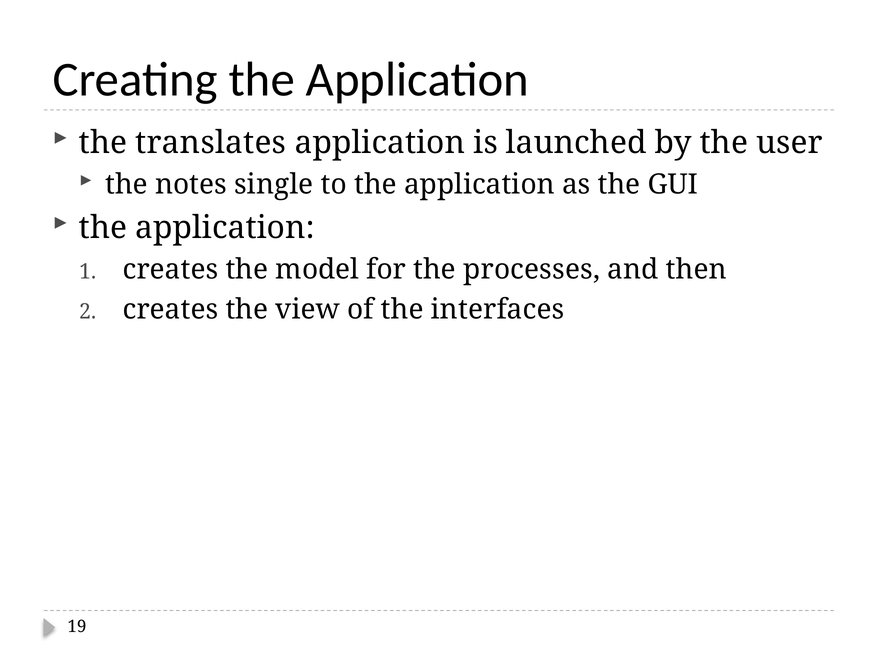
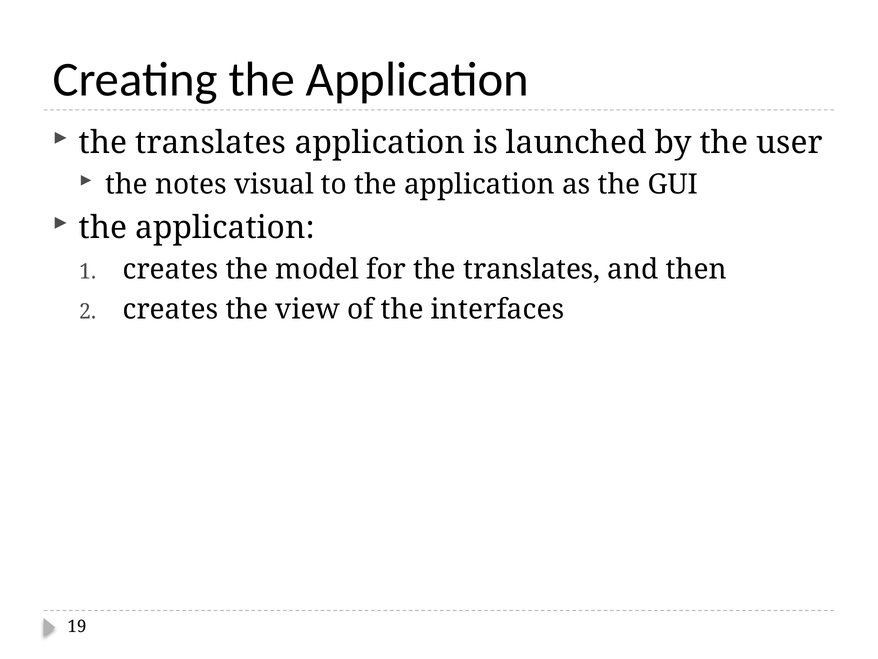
single: single -> visual (274, 184)
for the processes: processes -> translates (532, 269)
